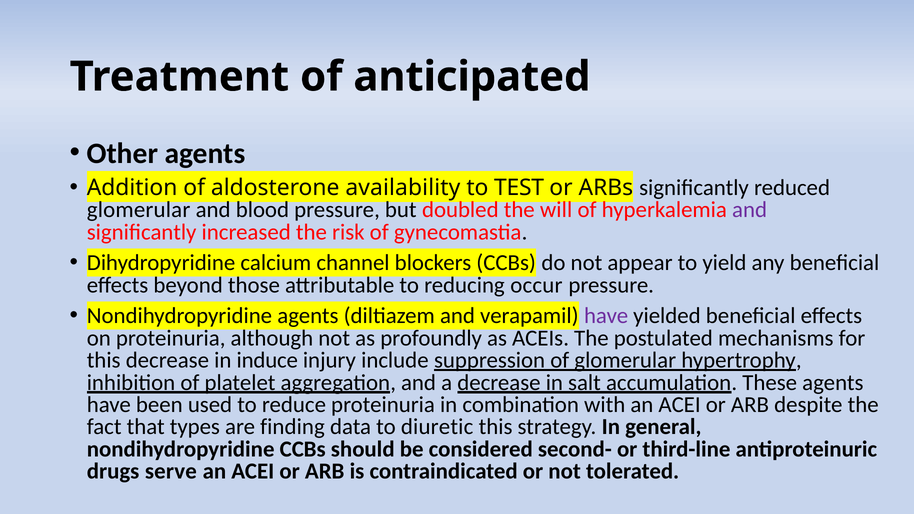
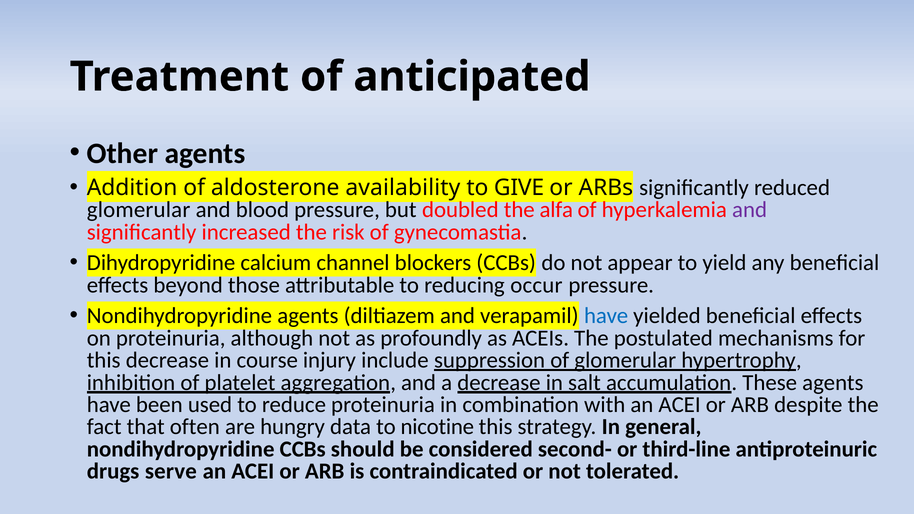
TEST: TEST -> GIVE (519, 188)
will: will -> alfa (556, 210)
have colour: purple -> blue (606, 316)
induce: induce -> course (267, 360)
types: types -> often (195, 427)
finding: finding -> hungry (293, 427)
diuretic: diuretic -> nicotine (437, 427)
